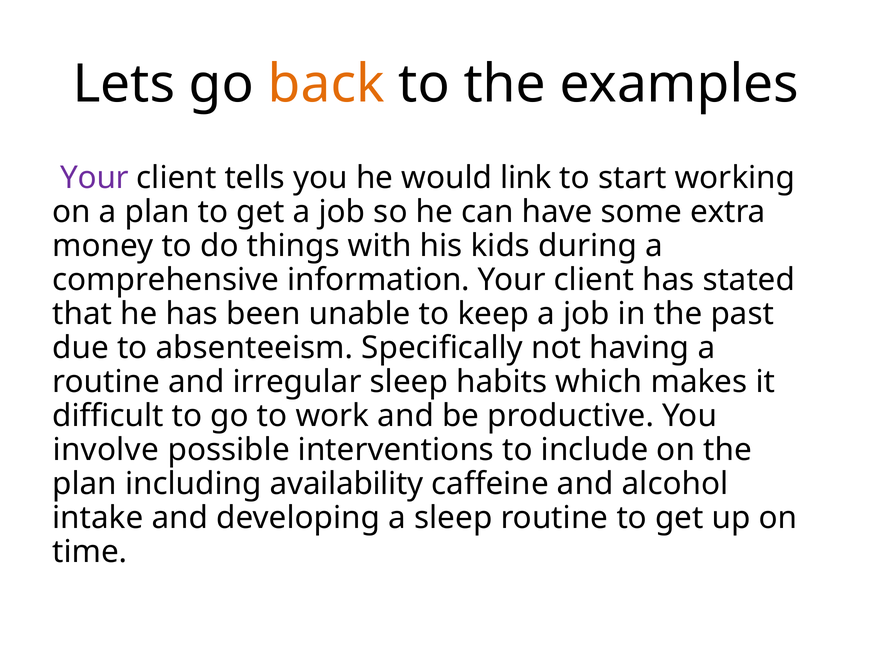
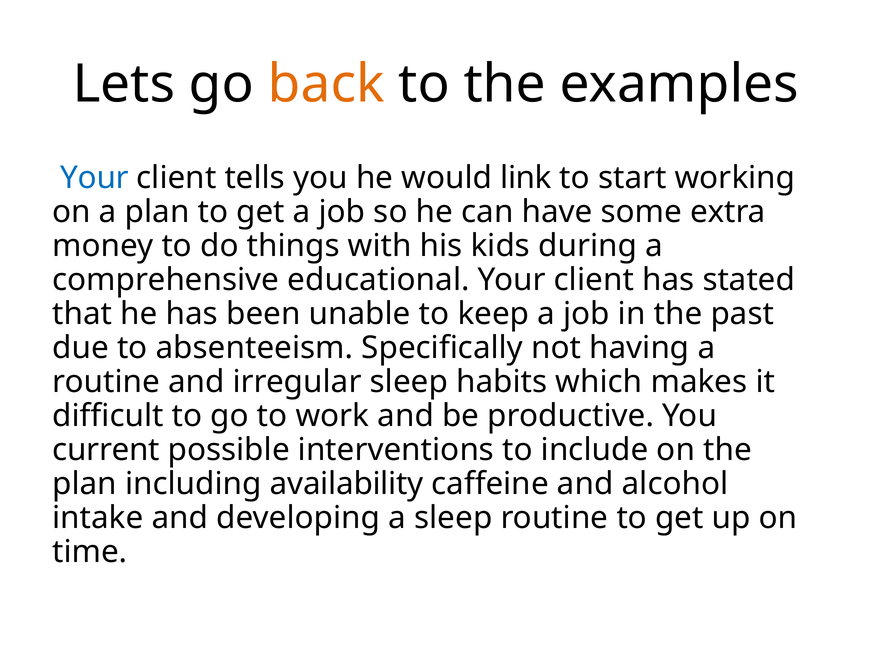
Your colour: purple -> blue (94, 178)
information: information -> educational (379, 280)
involve: involve -> current (106, 450)
